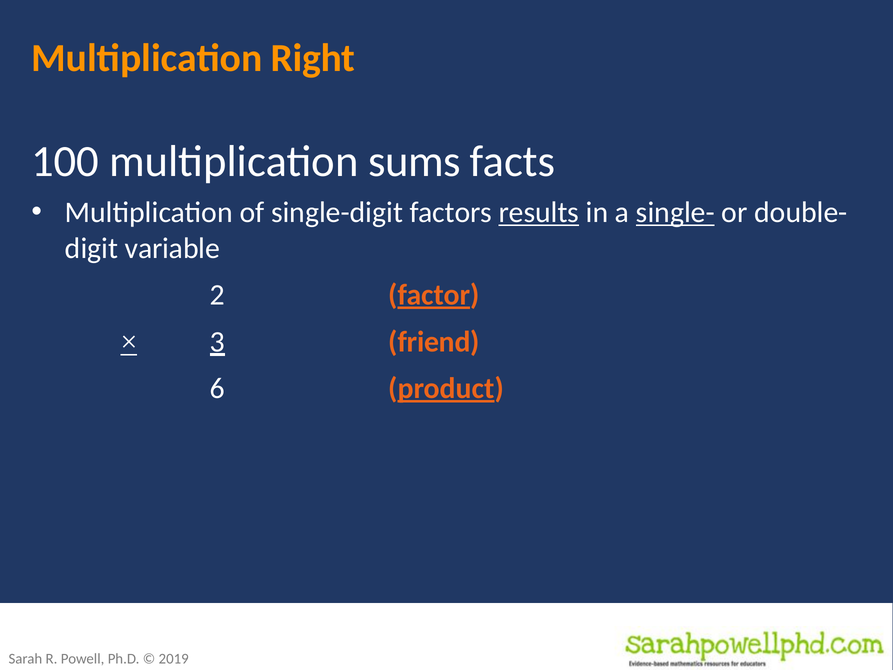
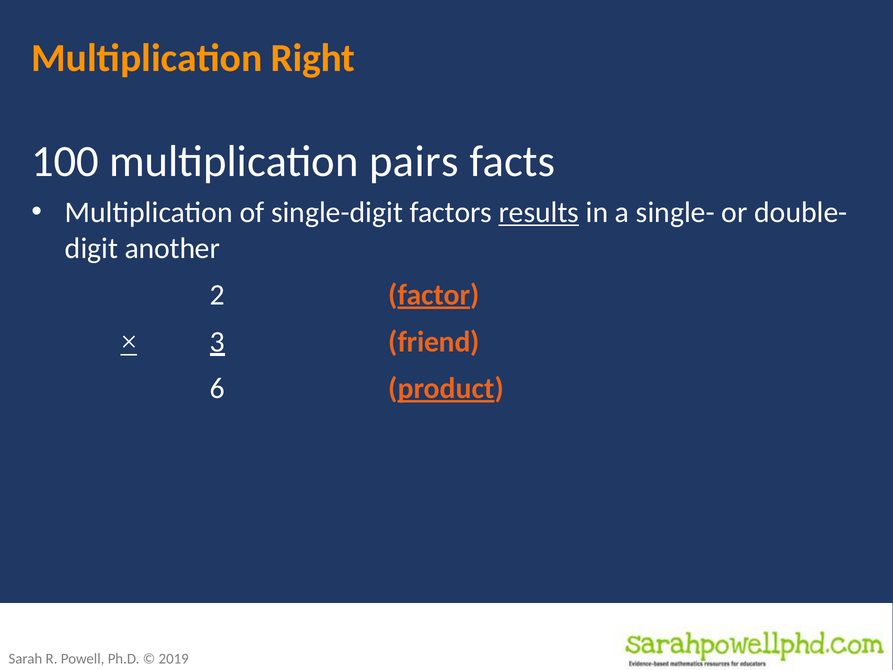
sums: sums -> pairs (414, 161)
single- underline: present -> none (675, 212)
variable: variable -> another (172, 248)
